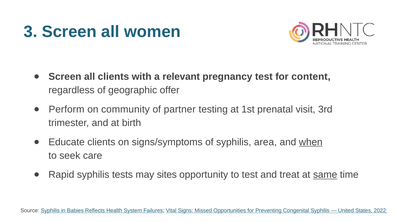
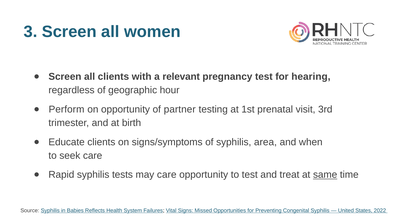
content: content -> hearing (311, 77)
offer: offer -> hour (170, 90)
on community: community -> opportunity (126, 109)
when underline: present -> none (311, 142)
may sites: sites -> care (167, 175)
